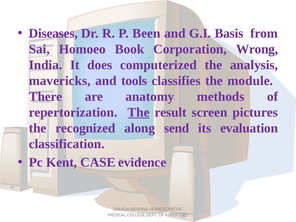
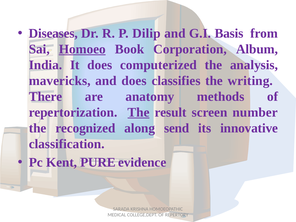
Been: Been -> Dilip (146, 33)
Homoeo underline: none -> present (82, 49)
Wrong: Wrong -> Album (257, 49)
and tools: tools -> does (134, 81)
module: module -> writing (250, 81)
pictures: pictures -> number (255, 112)
evaluation: evaluation -> innovative (249, 128)
CASE: CASE -> PURE (98, 162)
